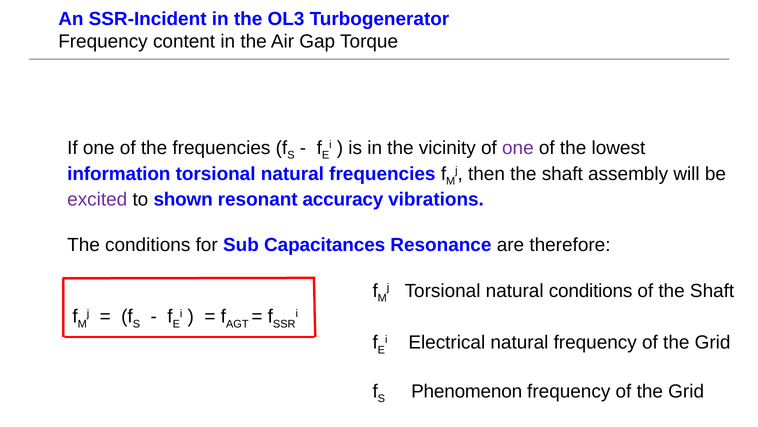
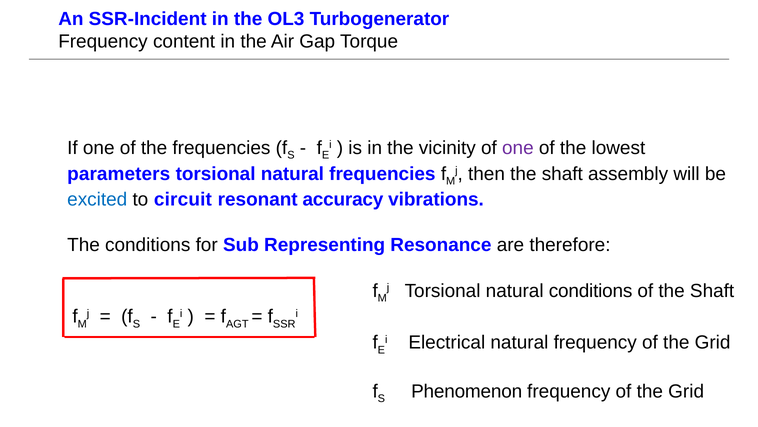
information: information -> parameters (119, 173)
excited colour: purple -> blue (97, 199)
shown: shown -> circuit (183, 199)
Capacitances: Capacitances -> Representing (325, 245)
